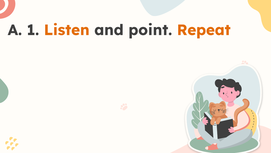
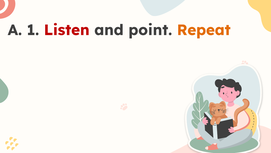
Listen colour: orange -> red (67, 30)
